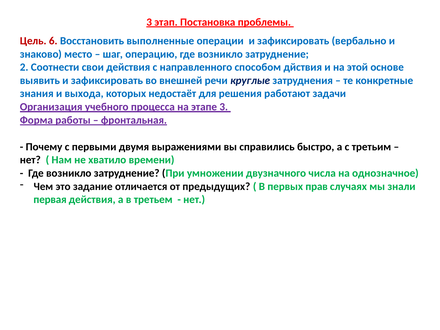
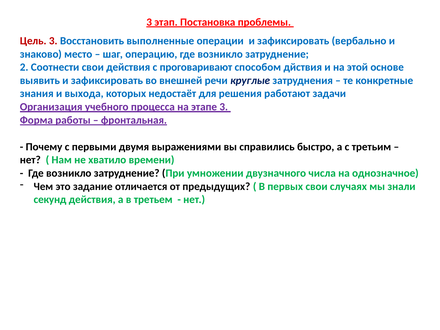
Цель 6: 6 -> 3 (53, 41)
направленного: направленного -> проговаривают (196, 67)
первых прав: прав -> свои (317, 186)
первая: первая -> секунд (50, 200)
